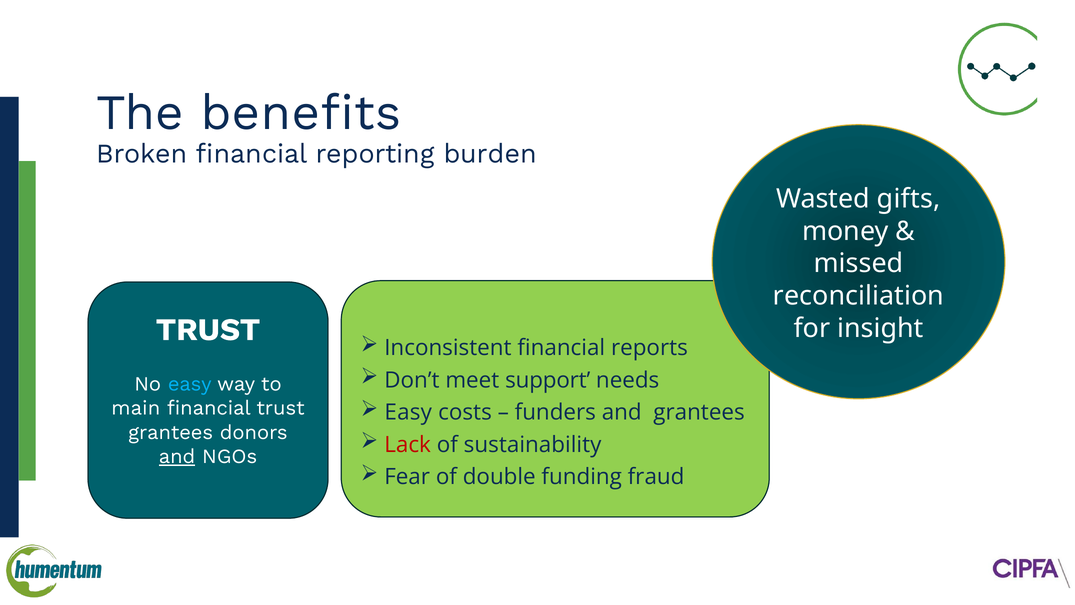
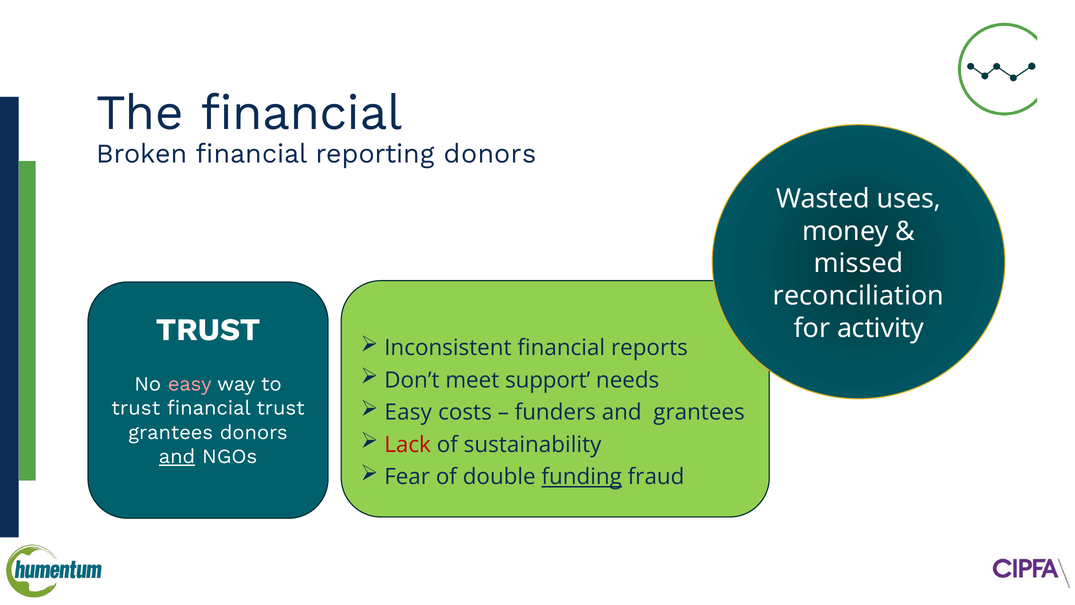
The benefits: benefits -> financial (301, 113)
reporting burden: burden -> donors (490, 154)
gifts: gifts -> uses (909, 199)
insight: insight -> activity (880, 328)
easy colour: light blue -> pink (190, 384)
main: main -> trust (136, 408)
funding underline: none -> present (582, 477)
